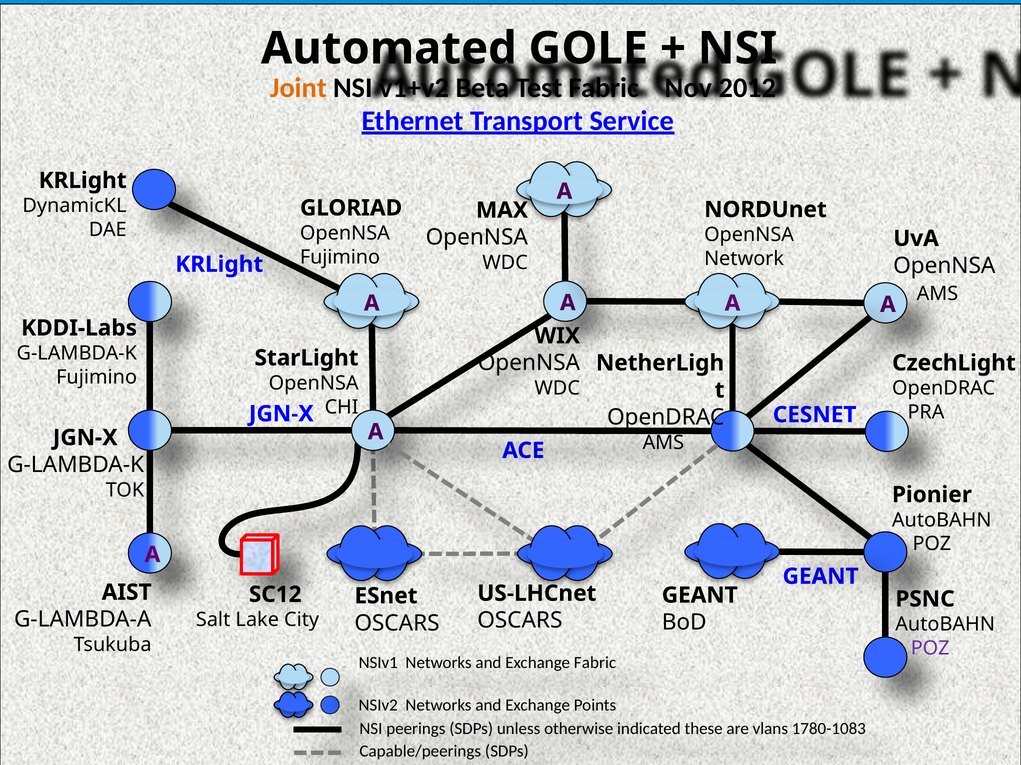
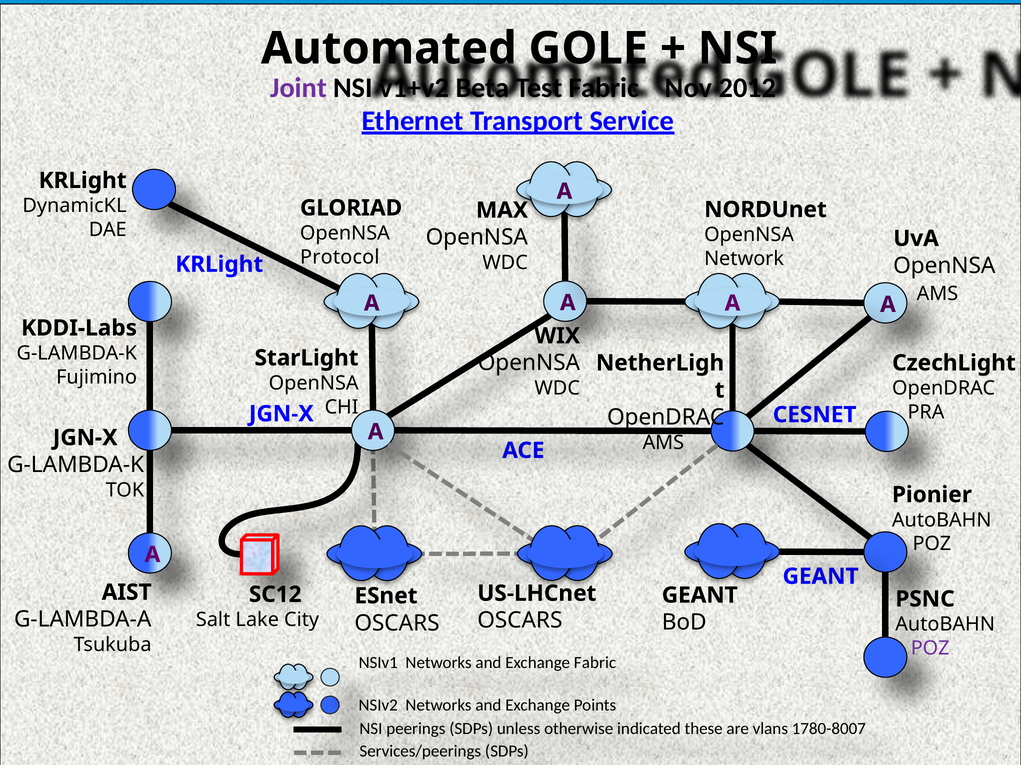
Joint colour: orange -> purple (299, 88)
Fujimino: Fujimino -> Protocol (340, 257)
1780-1083: 1780-1083 -> 1780-8007 (829, 729)
Capable/peerings: Capable/peerings -> Services/peerings (420, 752)
